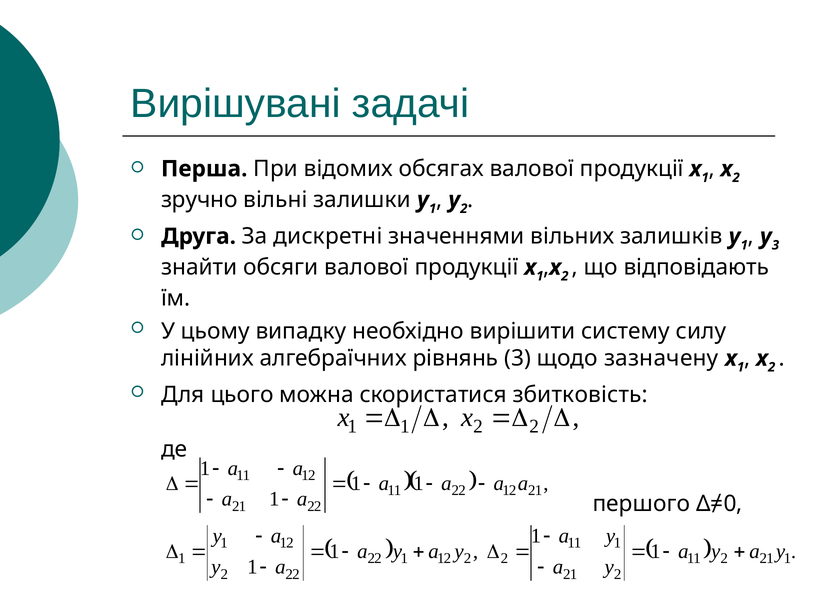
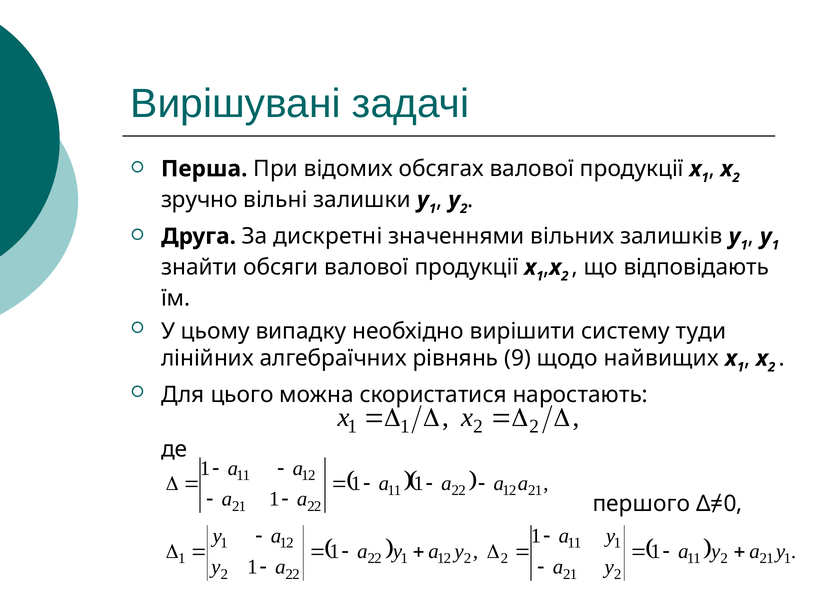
3: 3 -> 1 (775, 245)
силу: силу -> туди (701, 331)
рівнянь 3: 3 -> 9 (518, 358)
зазначену: зазначену -> найвищих (661, 358)
збитковість: збитковість -> наростають (580, 395)
